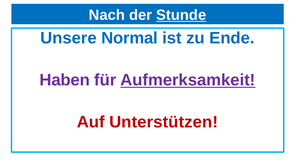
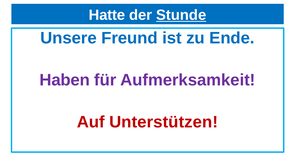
Nach: Nach -> Hatte (107, 15)
Normal: Normal -> Freund (129, 38)
Aufmerksamkeit underline: present -> none (188, 80)
